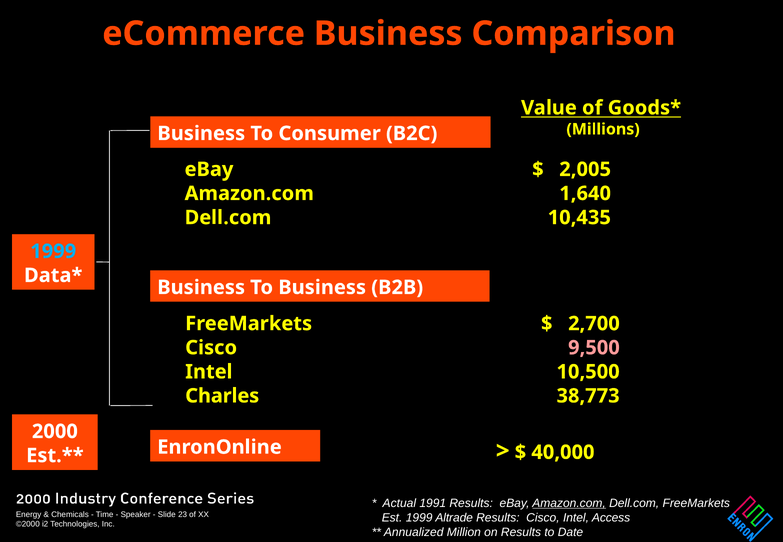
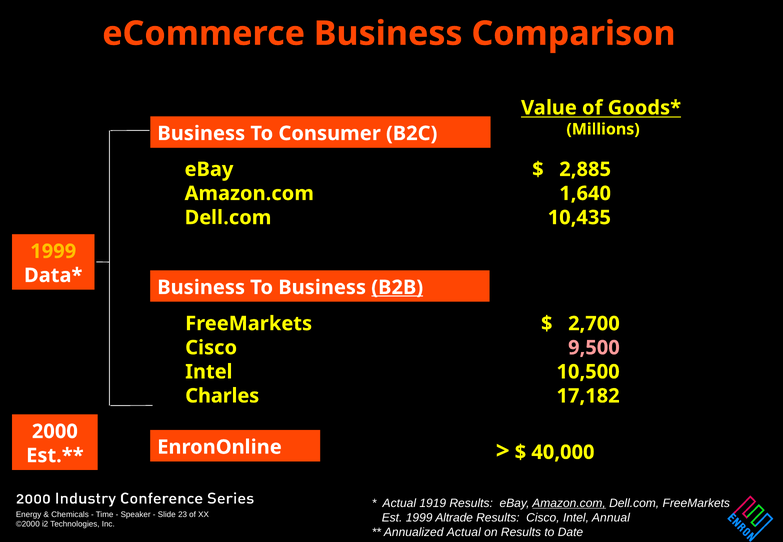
2,005: 2,005 -> 2,885 (585, 169)
1999 colour: light blue -> yellow (53, 251)
B2B underline: none -> present (397, 287)
38,773: 38,773 -> 17,182 (588, 396)
1991: 1991 -> 1919 (433, 503)
Access: Access -> Annual (611, 518)
Annualized Million: Million -> Actual (464, 532)
